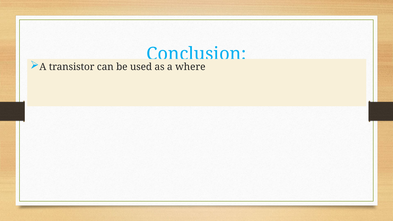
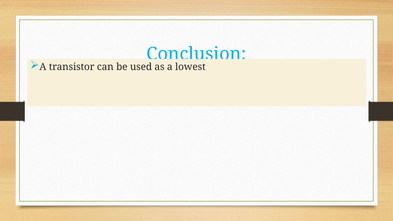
where: where -> lowest (190, 67)
